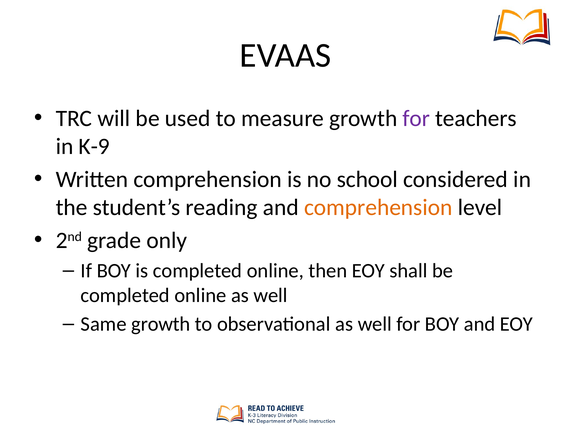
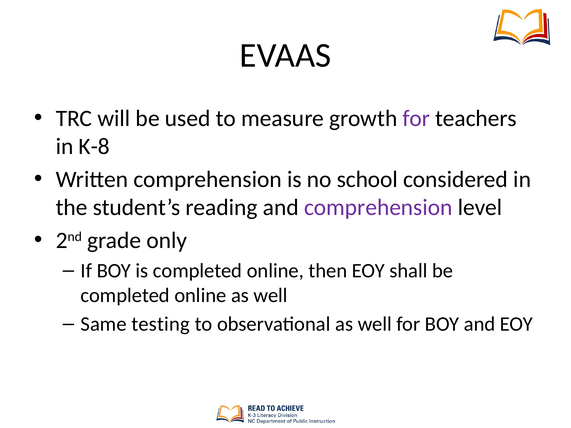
K-9: K-9 -> K-8 (94, 147)
comprehension colour: orange -> purple (378, 208)
Same growth: growth -> testing (161, 324)
